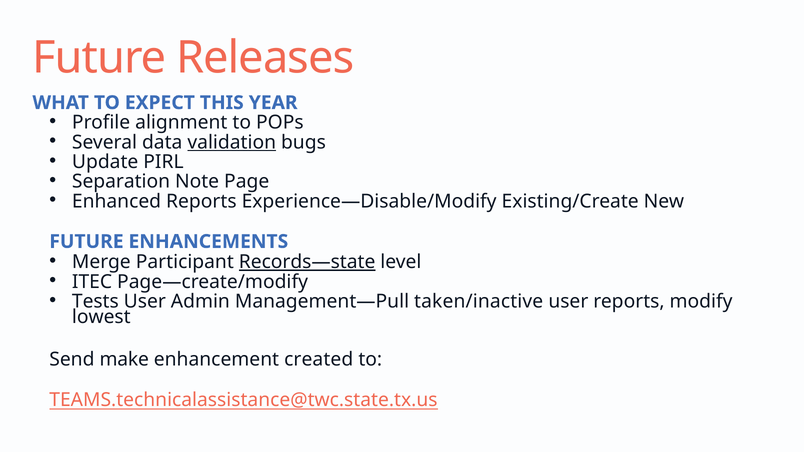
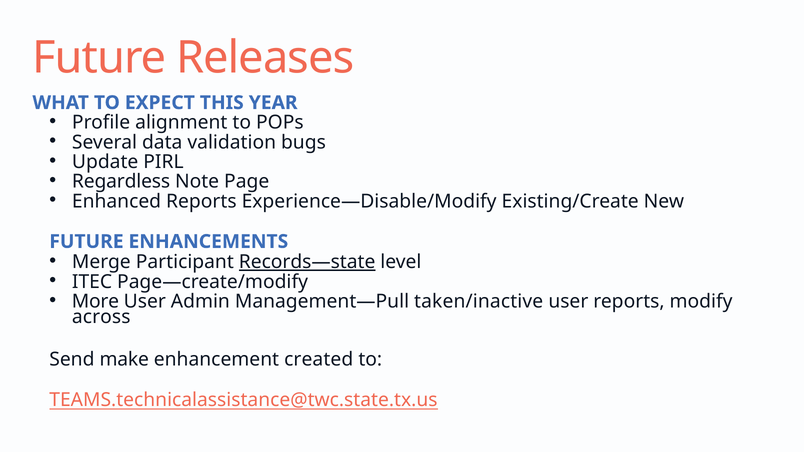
validation underline: present -> none (232, 142)
Separation: Separation -> Regardless (121, 182)
Tests: Tests -> More (95, 302)
lowest: lowest -> across (101, 317)
